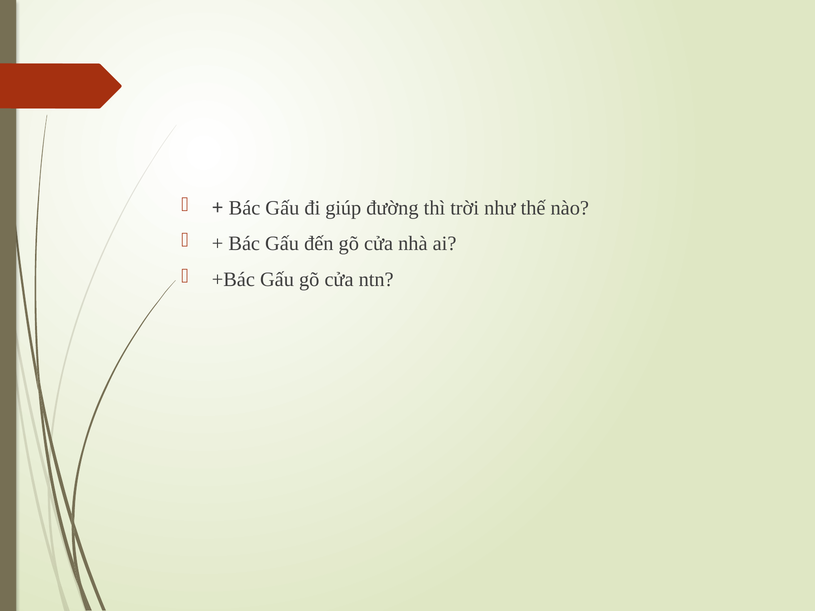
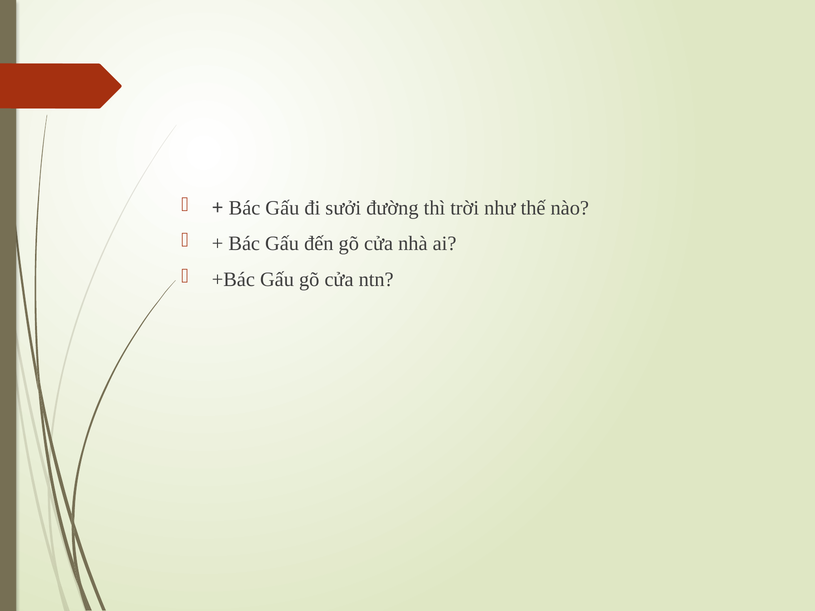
giúp: giúp -> sưởi (343, 208)
